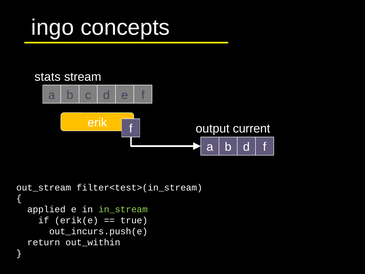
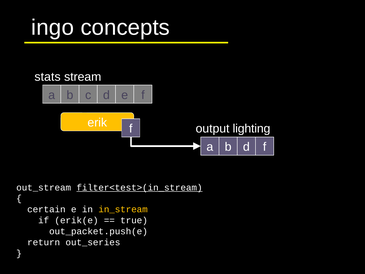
current: current -> lighting (251, 129)
filter<test>(in_stream underline: none -> present (139, 187)
applied: applied -> certain (46, 209)
in_stream colour: light green -> yellow (123, 209)
out_incurs.push(e: out_incurs.push(e -> out_packet.push(e (98, 231)
out_within: out_within -> out_series (93, 242)
